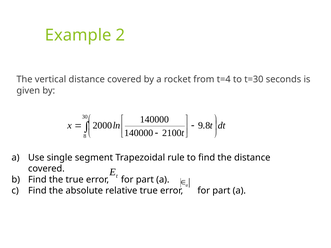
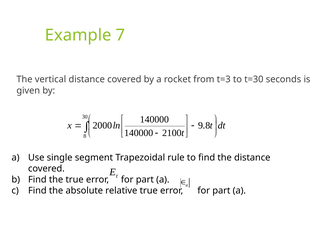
2: 2 -> 7 (120, 35)
t=4: t=4 -> t=3 (224, 80)
